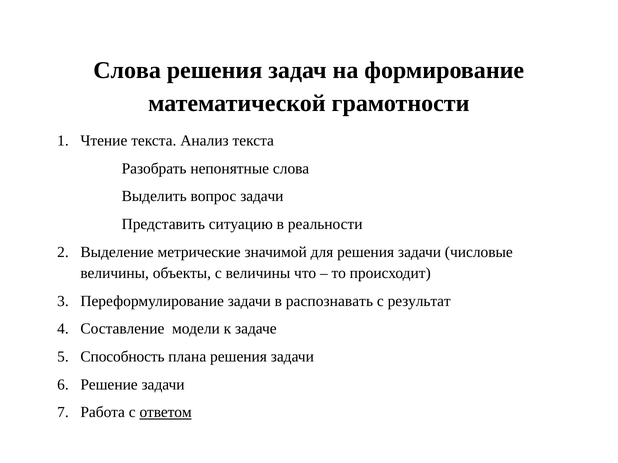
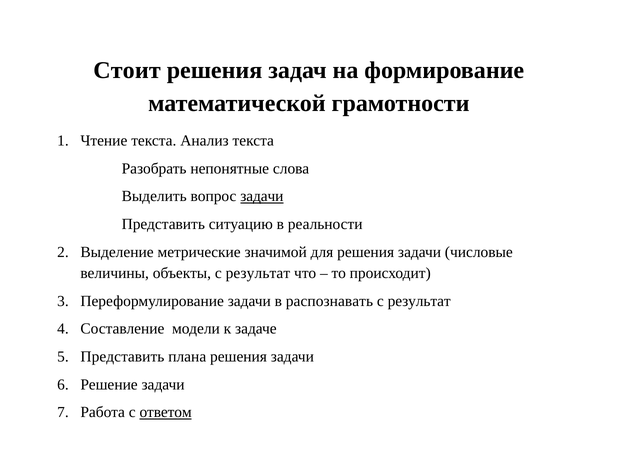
Слова: Слова -> Стоит (127, 70)
задачи underline: none -> present (262, 197)
объекты с величины: величины -> результат (258, 274)
Способность: Способность -> Представить (122, 357)
